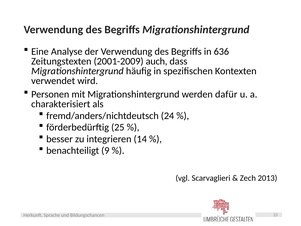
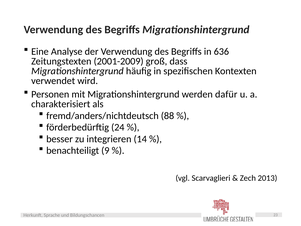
auch: auch -> groß (156, 61)
24: 24 -> 88 (167, 116)
25: 25 -> 24 (118, 127)
